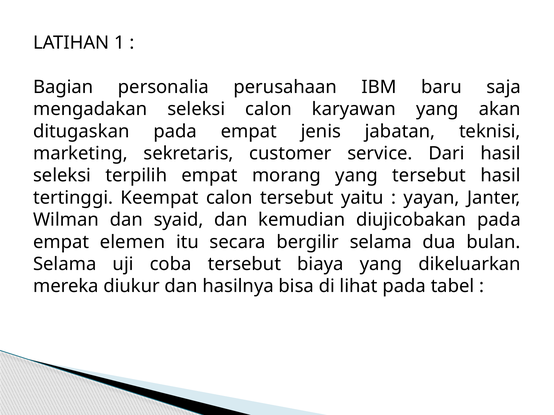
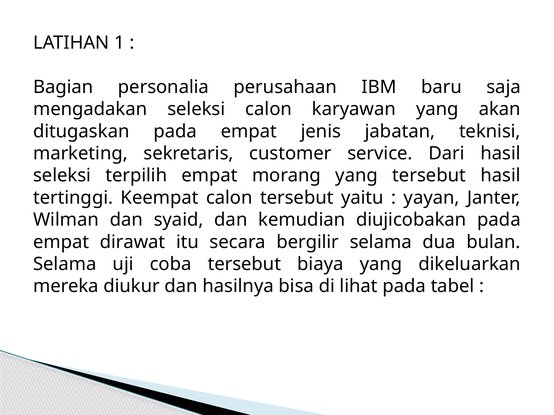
elemen: elemen -> dirawat (133, 242)
